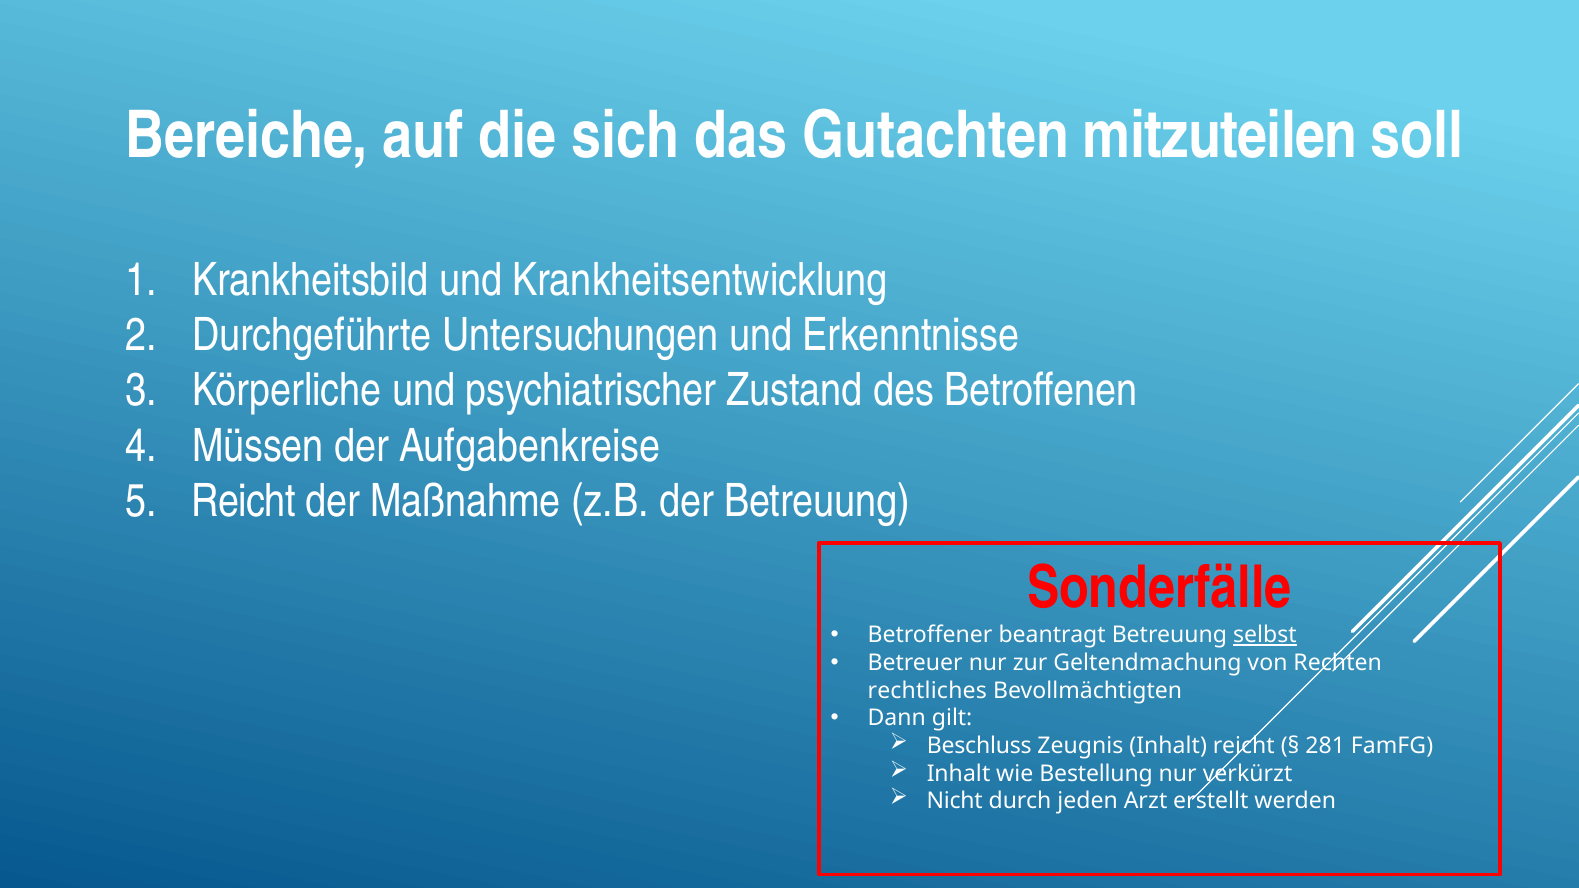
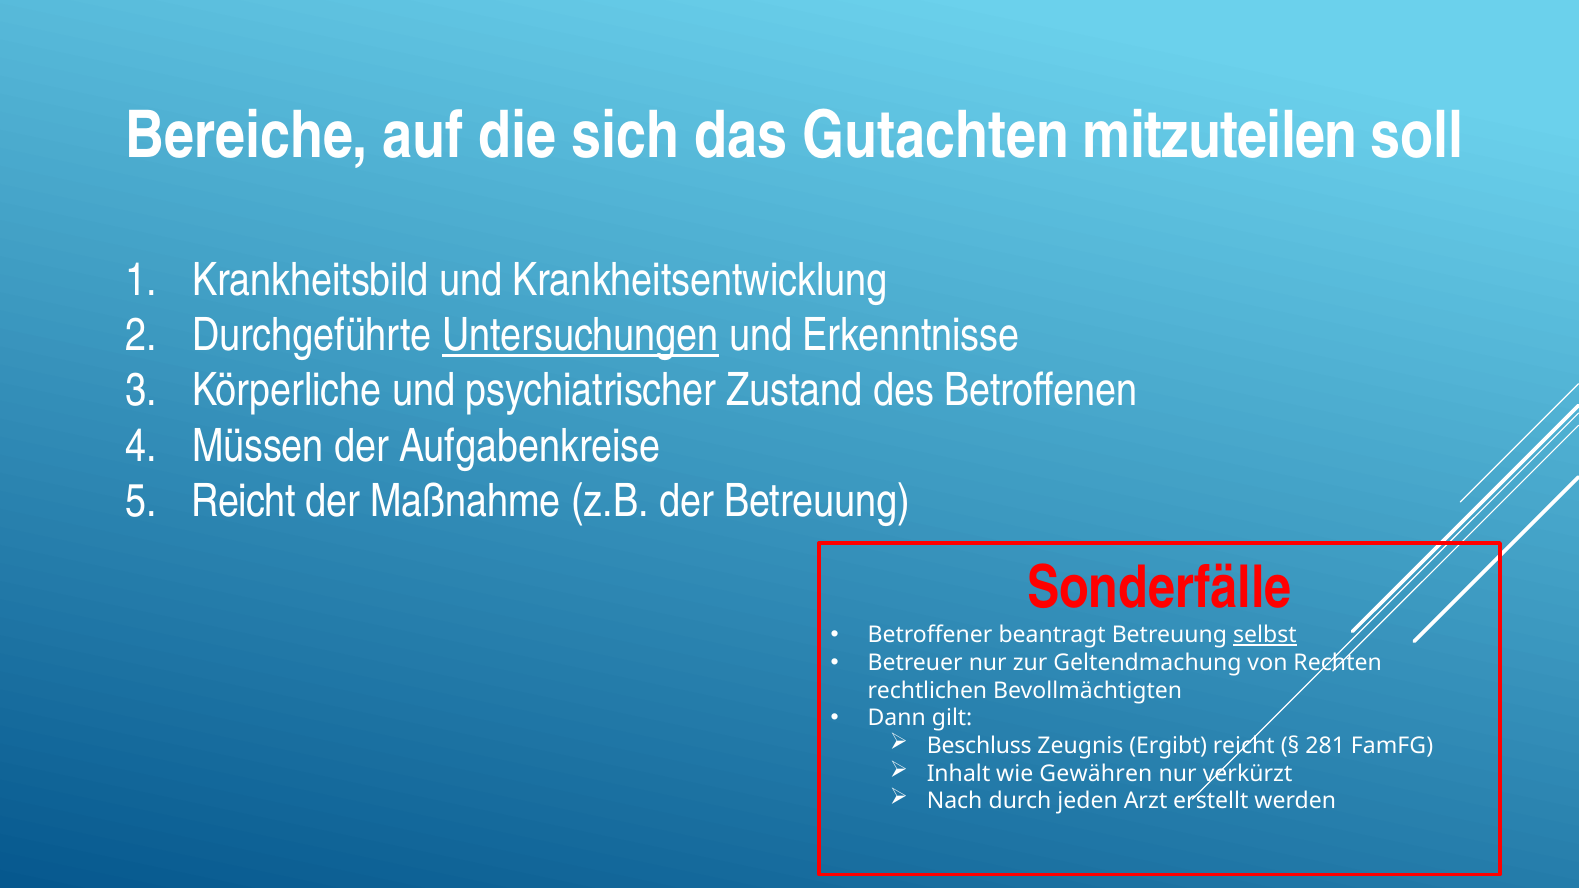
Untersuchungen underline: none -> present (580, 336)
rechtliches: rechtliches -> rechtlichen (927, 691)
Zeugnis Inhalt: Inhalt -> Ergibt (1168, 746)
Bestellung: Bestellung -> Gewähren (1096, 774)
Nicht: Nicht -> Nach (955, 801)
